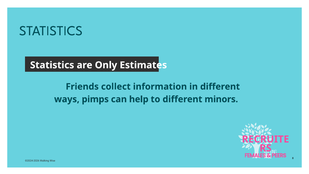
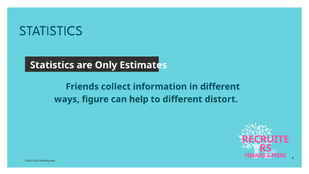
pimps: pimps -> figure (95, 99)
minors: minors -> distort (221, 99)
